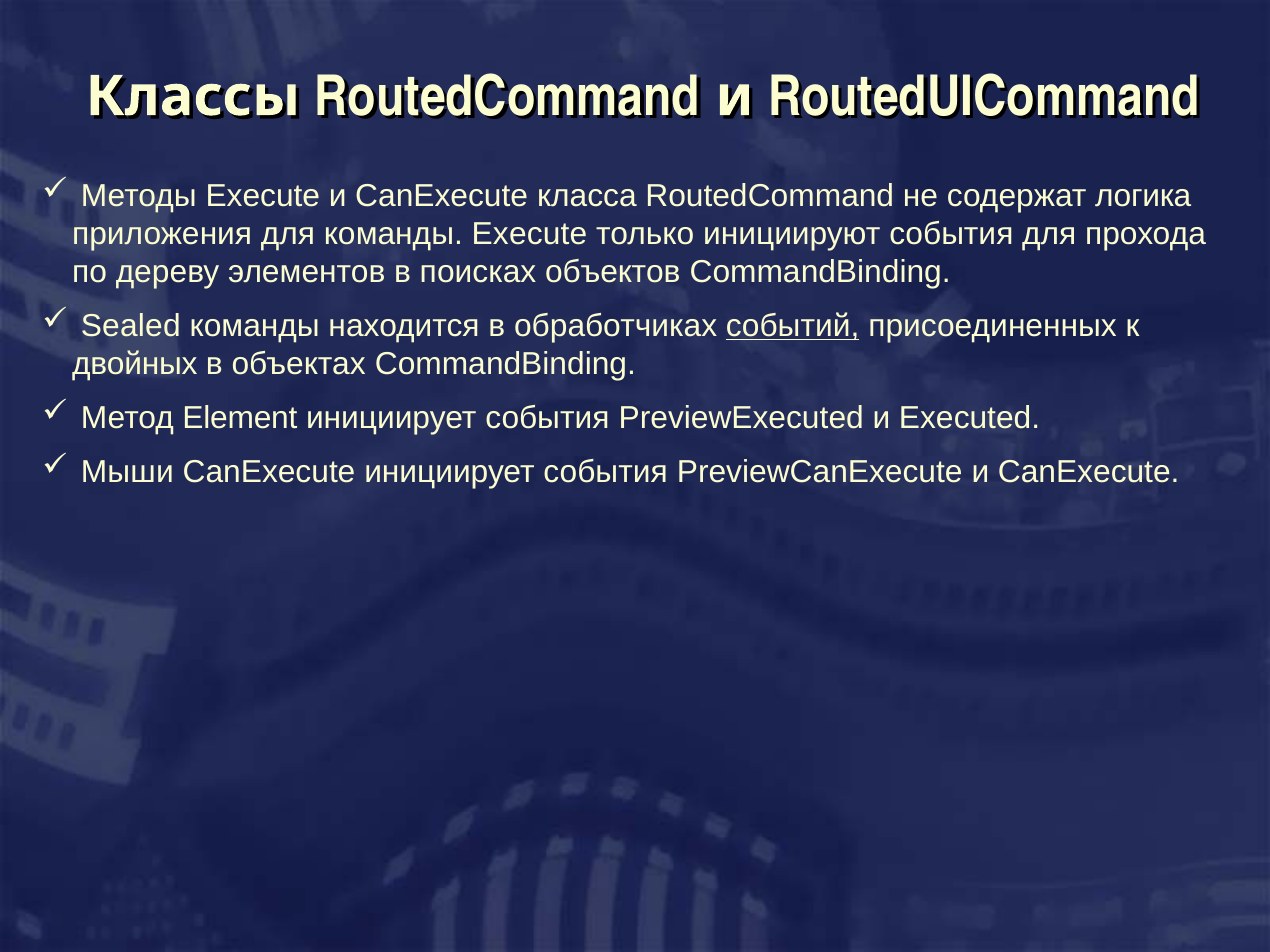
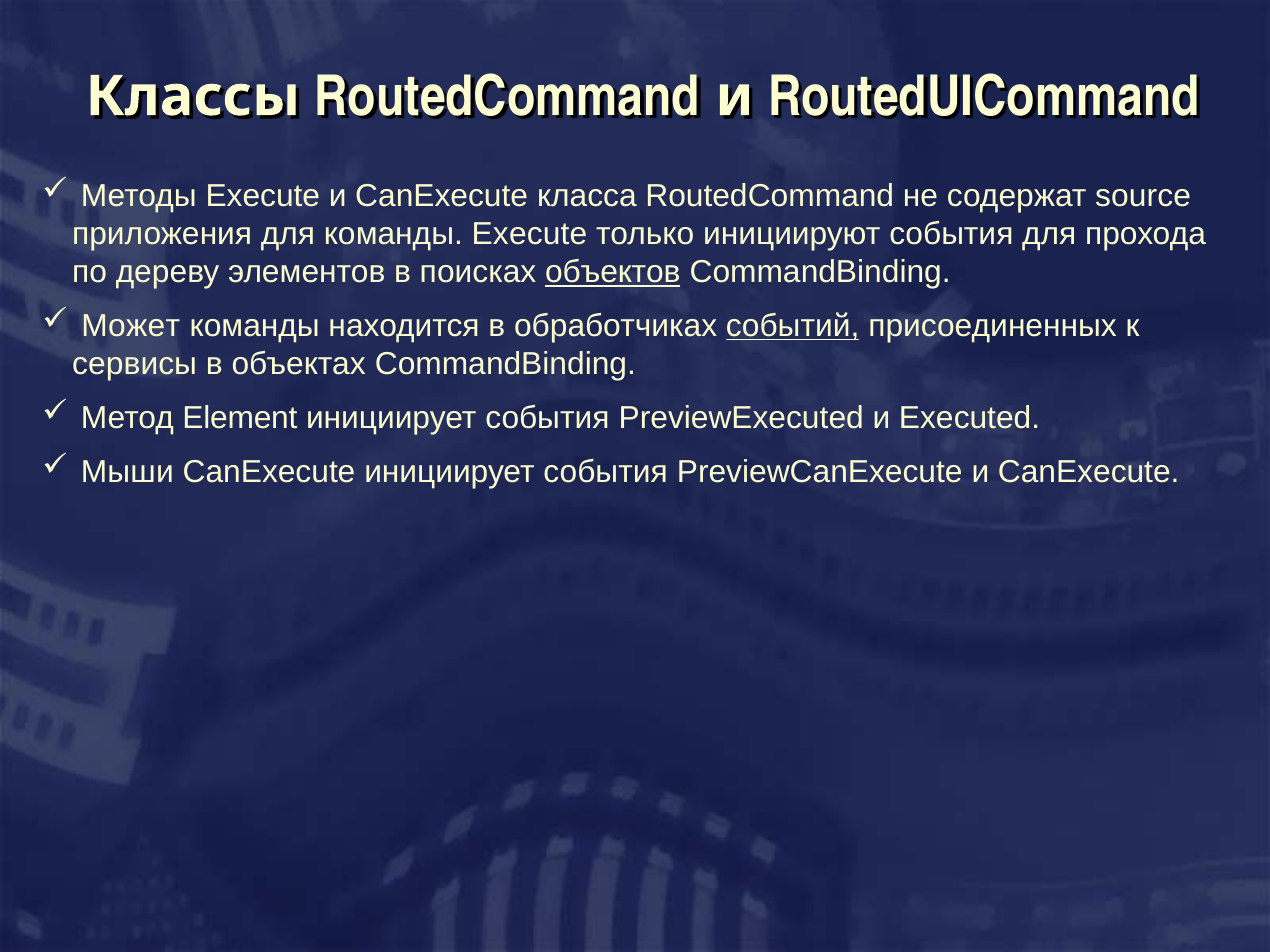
логика: логика -> source (1143, 196)
объектов underline: none -> present (613, 272)
Sealed: Sealed -> Может (131, 326)
двойныx: двойныx -> сервисы (135, 364)
